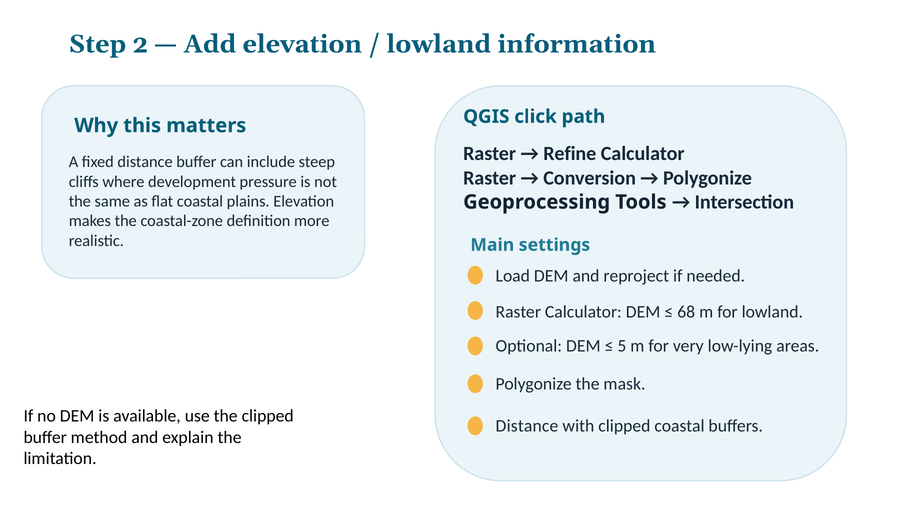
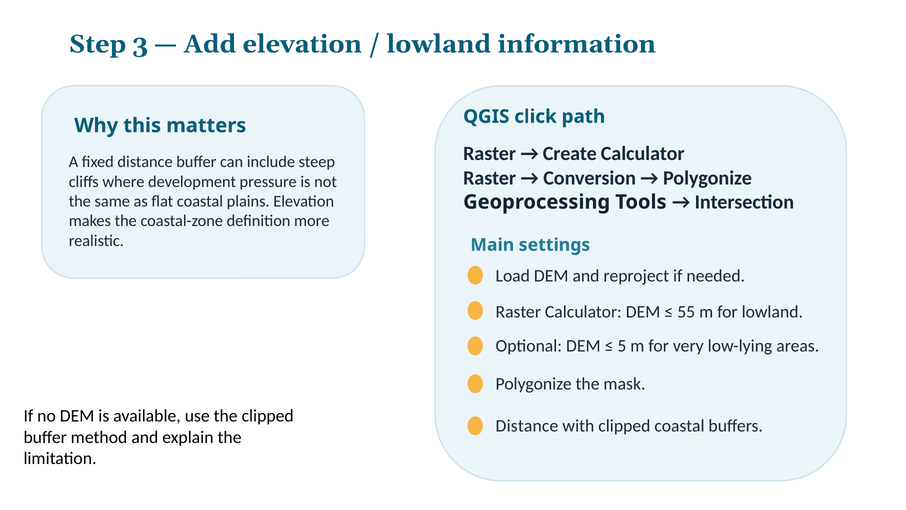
2: 2 -> 3 (140, 44)
Refine: Refine -> Create (570, 154)
68: 68 -> 55 (686, 312)
